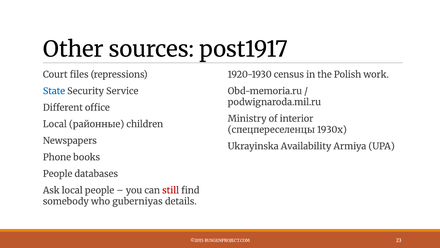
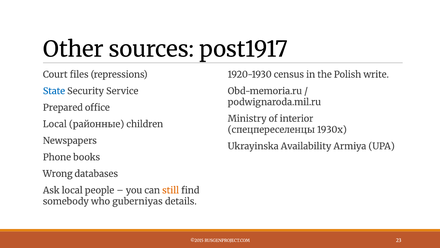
work: work -> write (376, 74)
Different: Different -> Prepared (63, 107)
People: People -> Wrong (58, 173)
still colour: red -> orange (171, 190)
